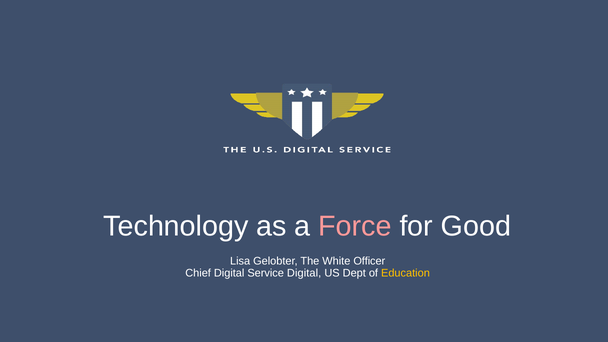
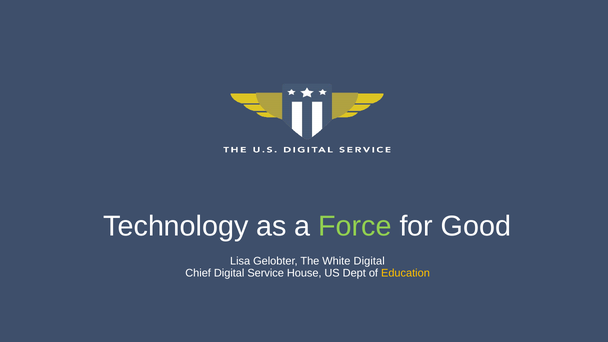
Force colour: pink -> light green (355, 226)
White Officer: Officer -> Digital (369, 261)
Service Digital: Digital -> House (304, 273)
